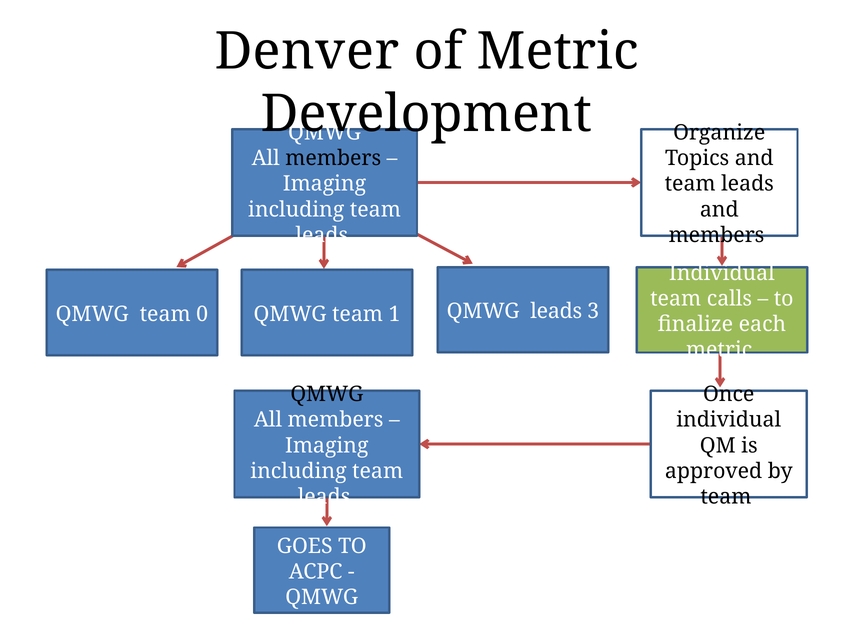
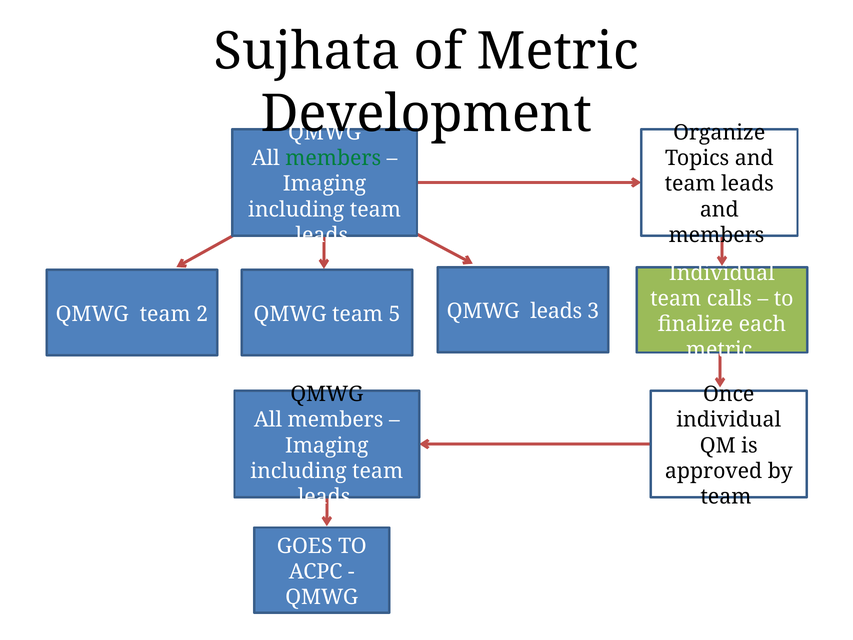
Denver: Denver -> Sujhata (307, 51)
members colour: black -> green (333, 158)
0: 0 -> 2 (202, 314)
1: 1 -> 5 (395, 314)
